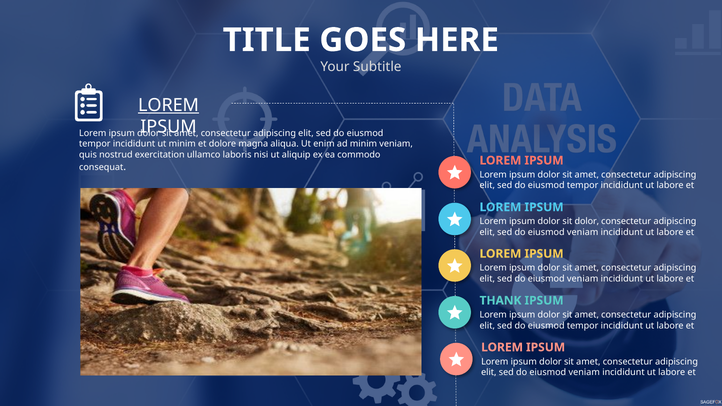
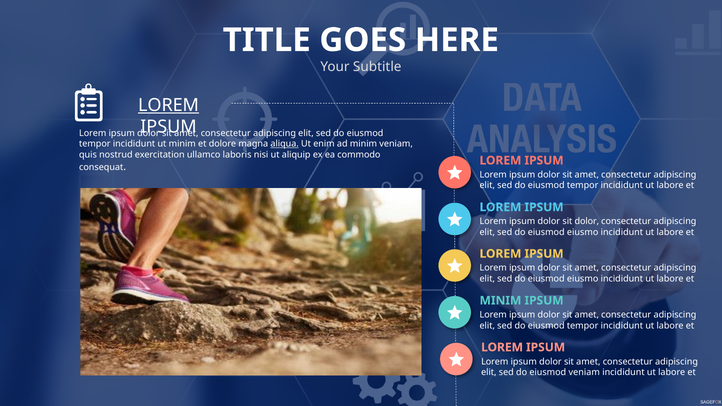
aliqua underline: none -> present (285, 144)
veniam: veniam -> eiusmo (583, 232)
veniam: veniam -> eiusmo (583, 279)
THANK: THANK -> MINIM (500, 301)
